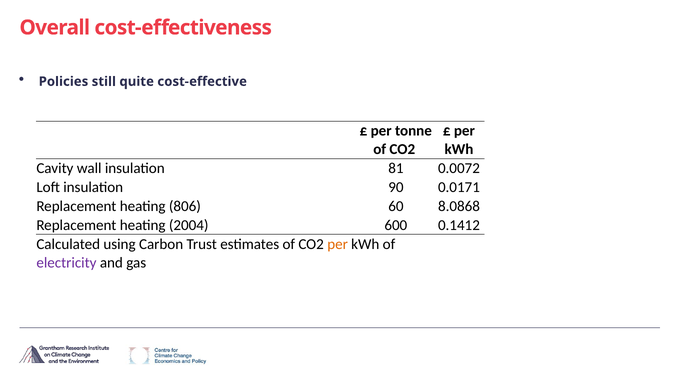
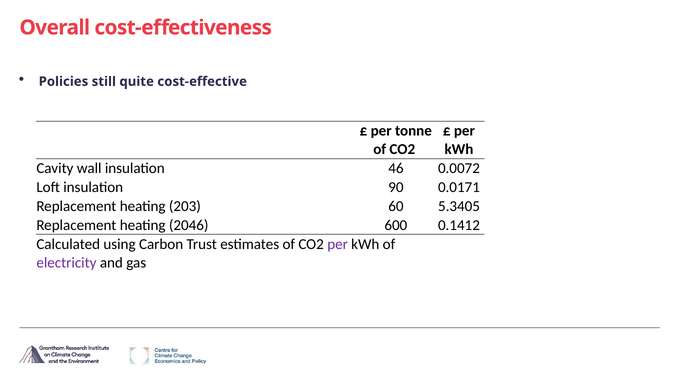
81: 81 -> 46 (396, 168)
806: 806 -> 203 (185, 206)
8.0868: 8.0868 -> 5.3405 (459, 206)
2004: 2004 -> 2046 (189, 225)
per colour: orange -> purple (338, 244)
